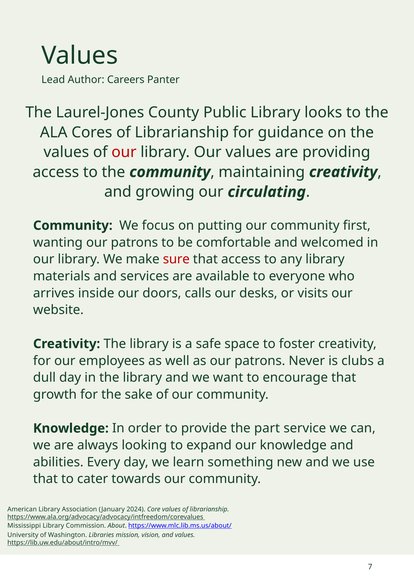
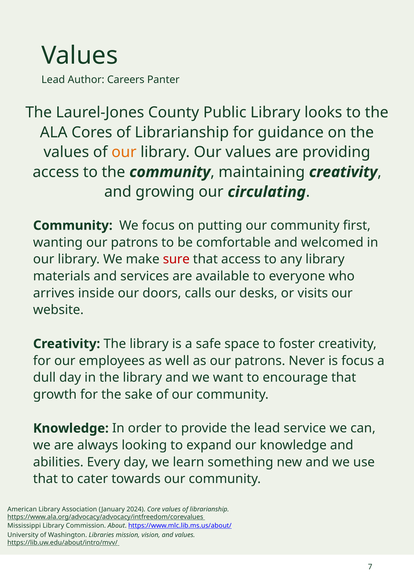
our colour: red -> orange (124, 152)
is clubs: clubs -> focus (358, 361)
the part: part -> lead (267, 429)
